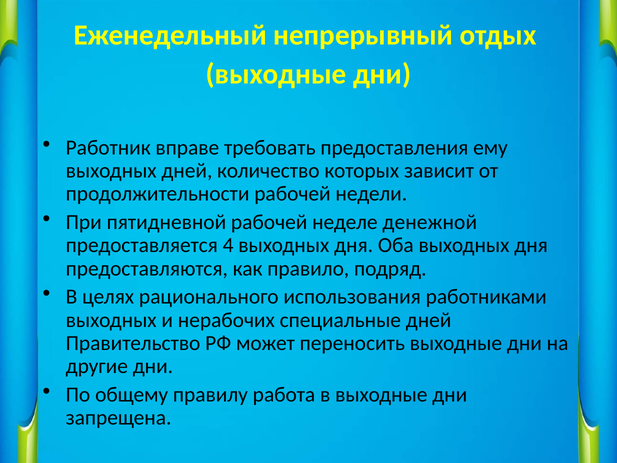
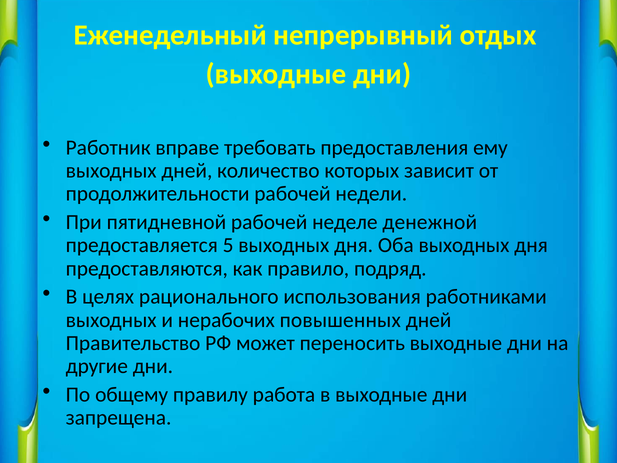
4: 4 -> 5 (228, 245)
специальные: специальные -> повышенных (340, 320)
